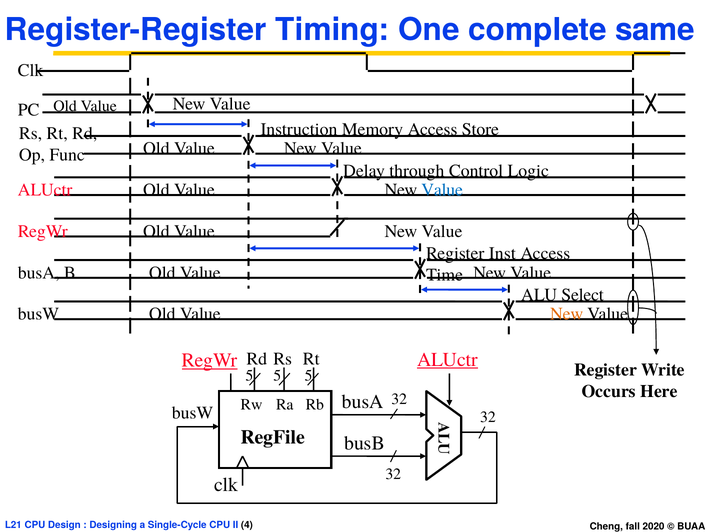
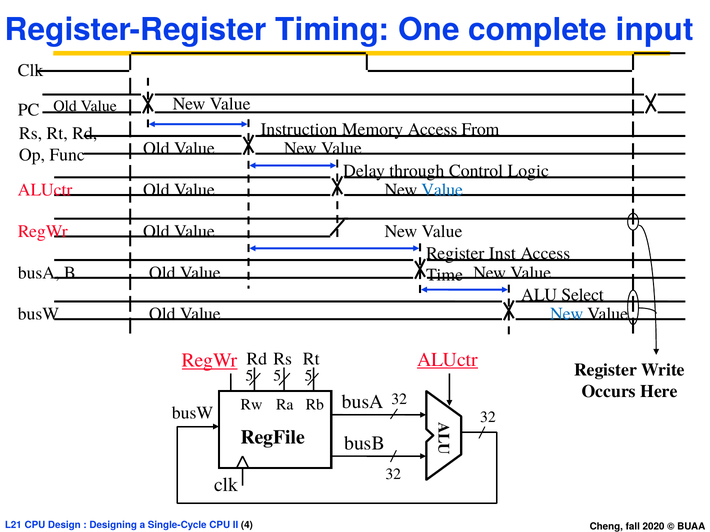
same: same -> input (655, 30)
Store: Store -> From (480, 130)
New colour: orange -> blue (567, 314)
